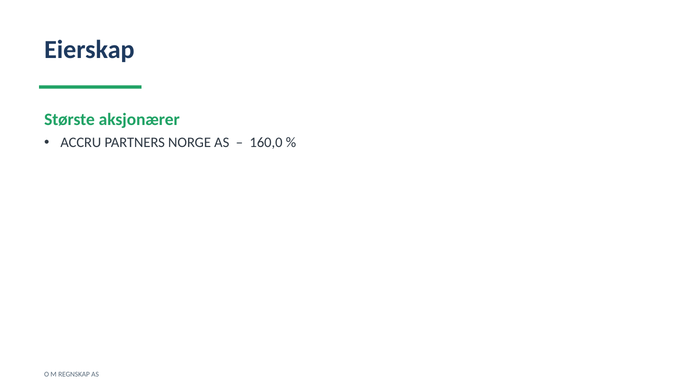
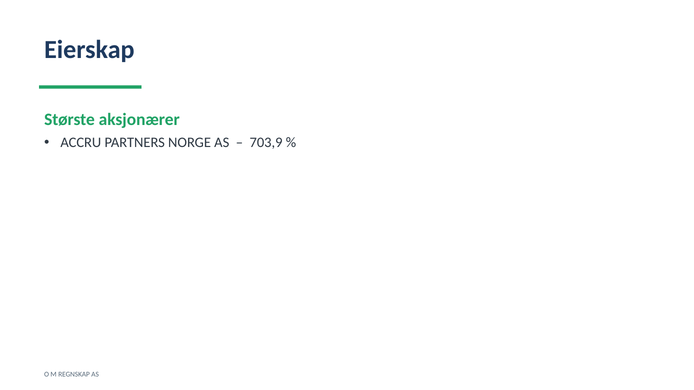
160,0: 160,0 -> 703,9 (266, 143)
